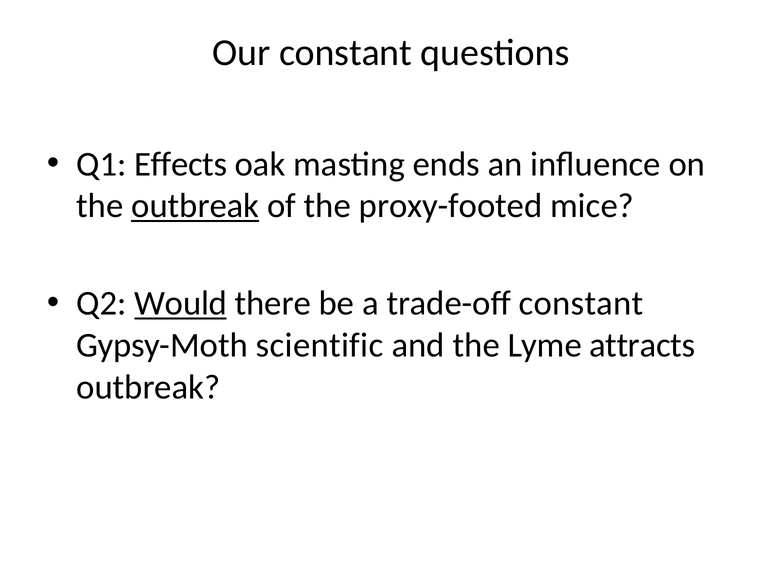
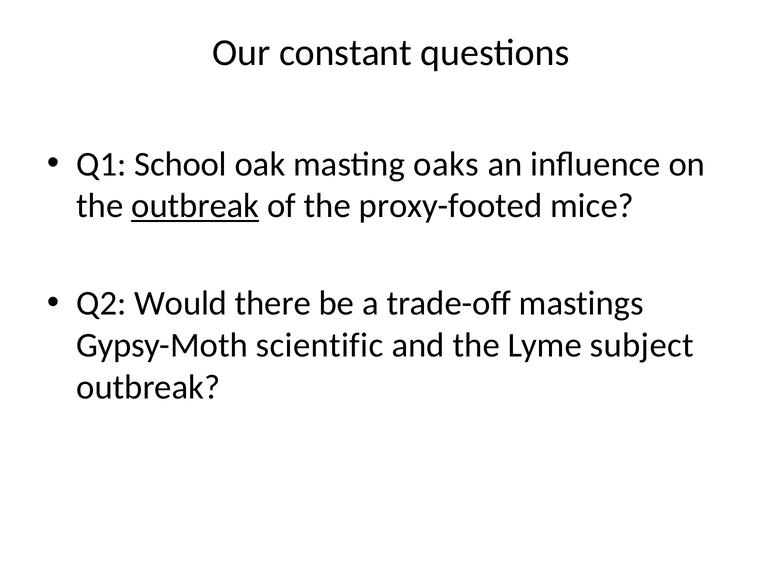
Effects: Effects -> School (181, 164)
ends: ends -> oaks (446, 164)
Would underline: present -> none (181, 303)
trade-off constant: constant -> mastings (581, 303)
attracts: attracts -> subject (642, 345)
